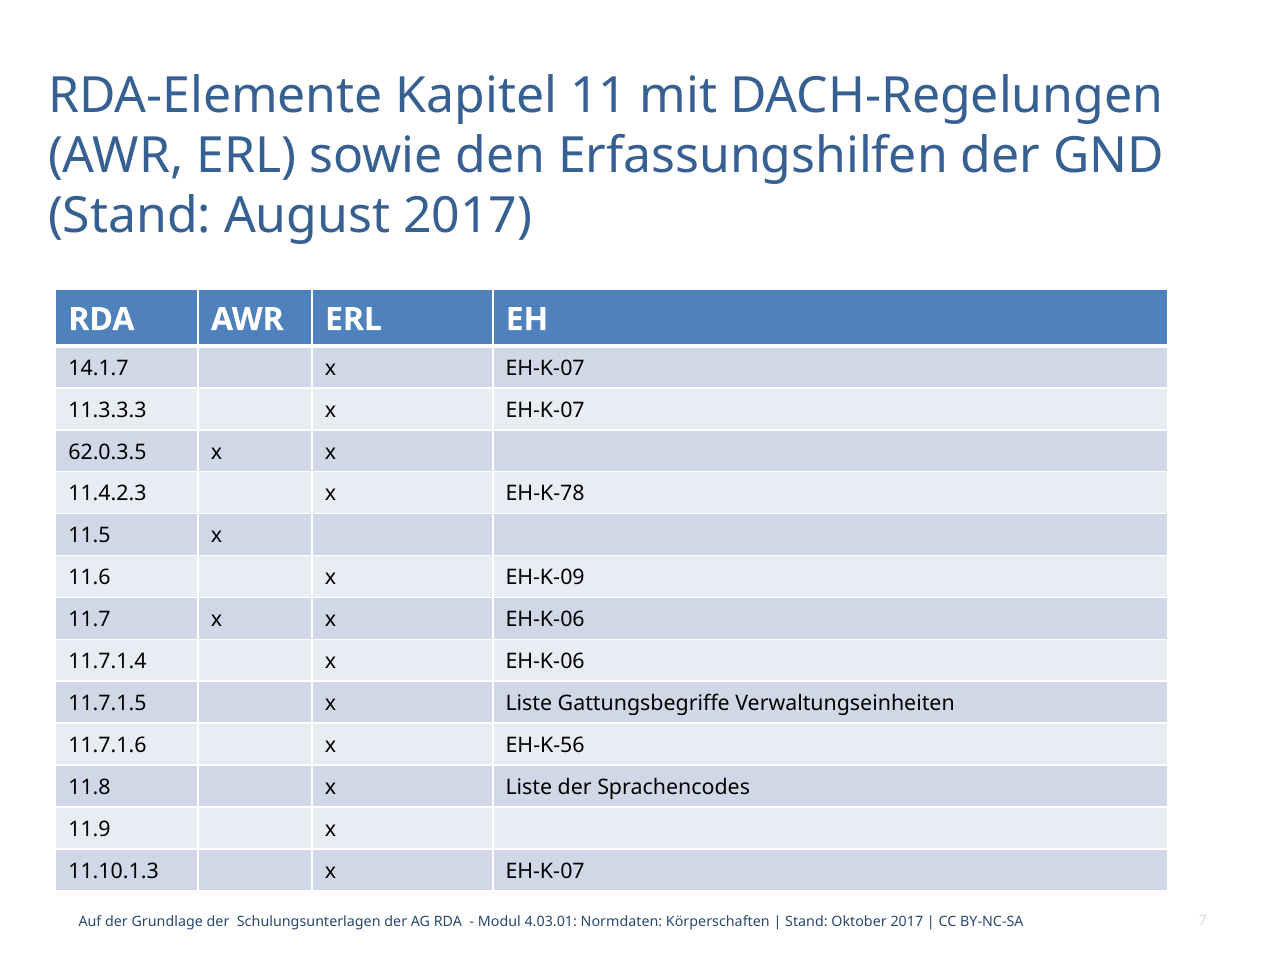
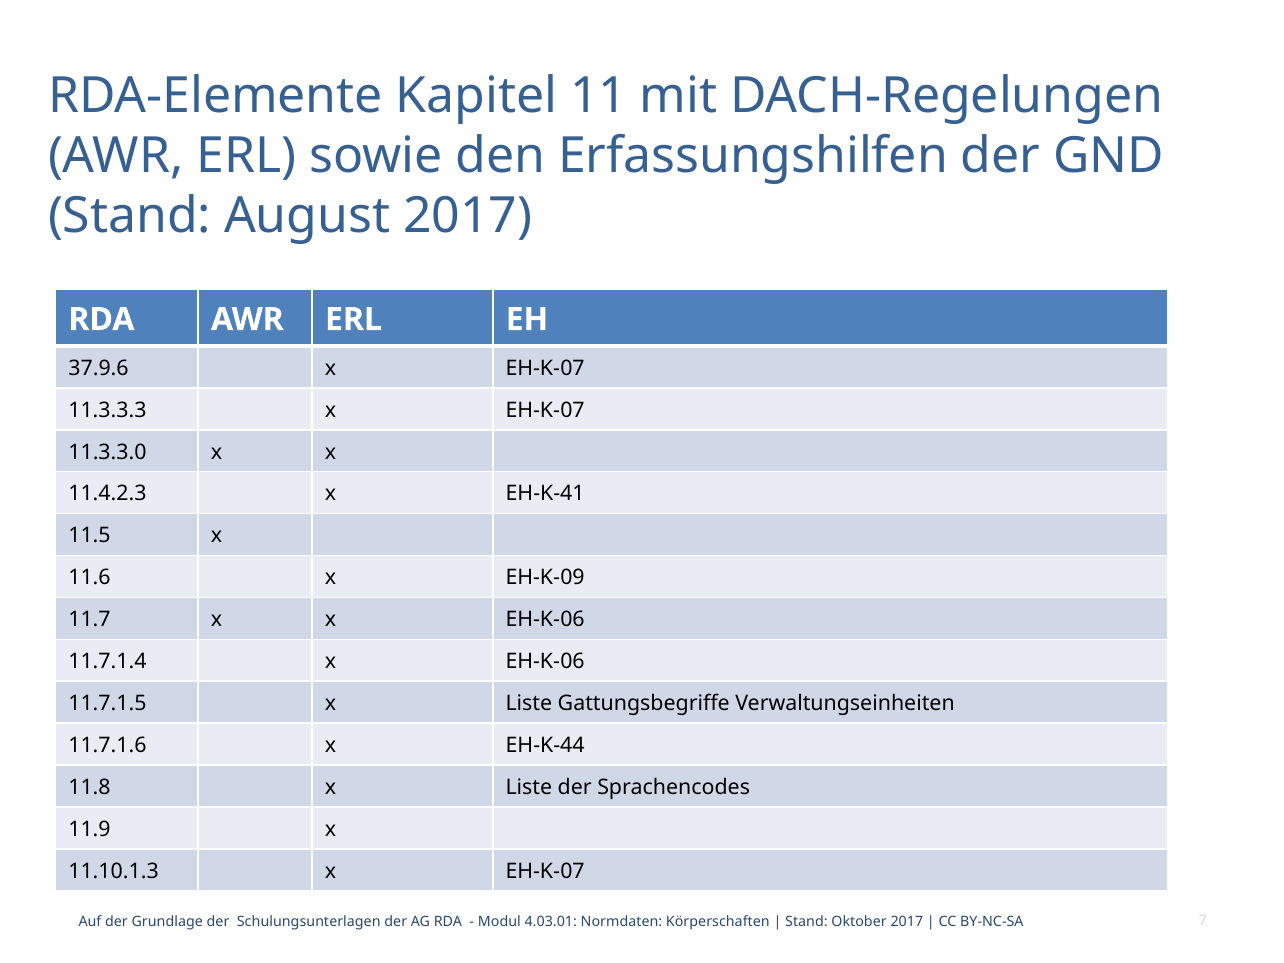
14.1.7: 14.1.7 -> 37.9.6 (99, 368)
62.0.3.5: 62.0.3.5 -> 11.3.3.0 (107, 452)
EH-K-78: EH-K-78 -> EH-K-41 (545, 494)
EH-K-56: EH-K-56 -> EH-K-44 (545, 745)
